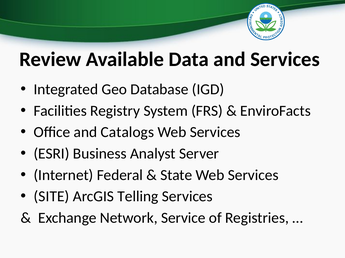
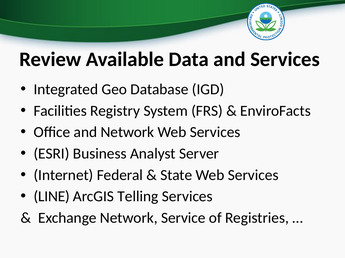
and Catalogs: Catalogs -> Network (127, 133)
SITE: SITE -> LINE (52, 197)
